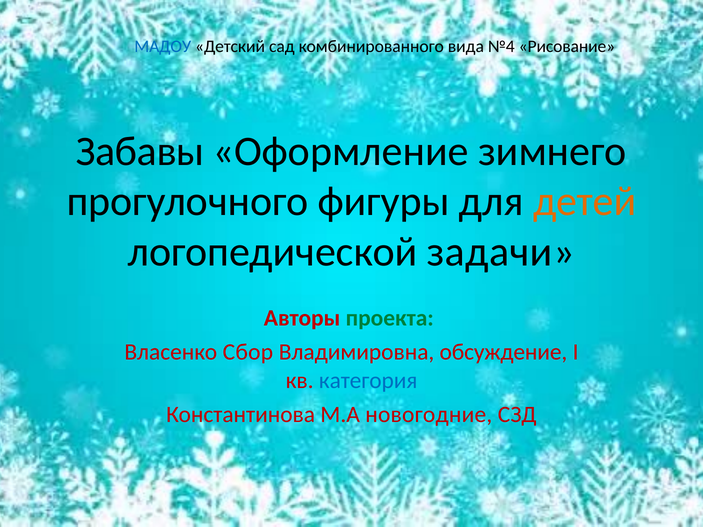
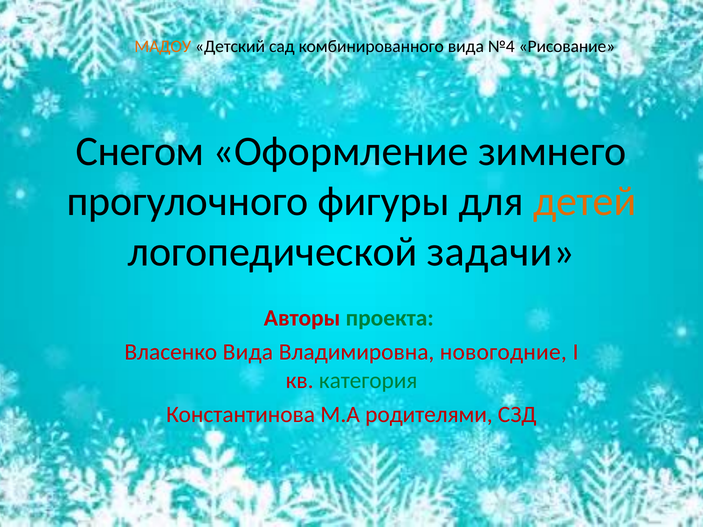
МАДОУ colour: blue -> orange (163, 46)
Забавы: Забавы -> Снегом (140, 151)
Власенко Сбор: Сбор -> Вида (248, 352)
обсуждение: обсуждение -> новогодние (503, 352)
категория colour: blue -> green (368, 380)
новогодние: новогодние -> родителями (429, 415)
